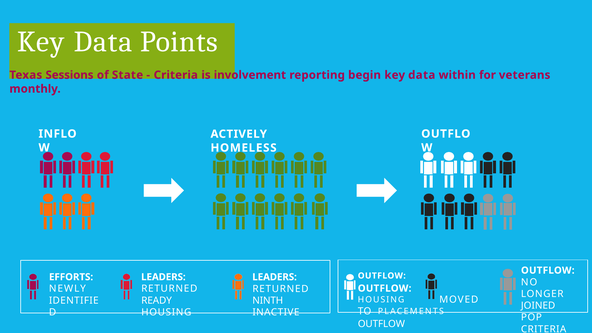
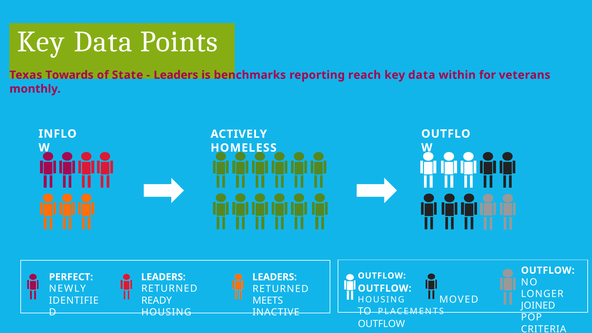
Sessions: Sessions -> Towards (69, 75)
Criteria: Criteria -> Leaders (176, 75)
involvement: involvement -> benchmarks (250, 75)
begin: begin -> reach (365, 75)
EFFORTS: EFFORTS -> PERFECT (71, 277)
NINTH: NINTH -> MEETS (268, 301)
